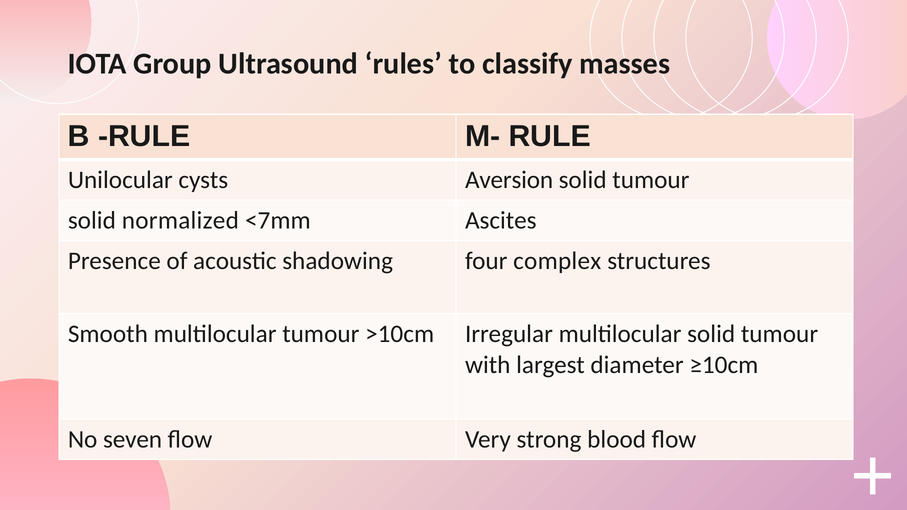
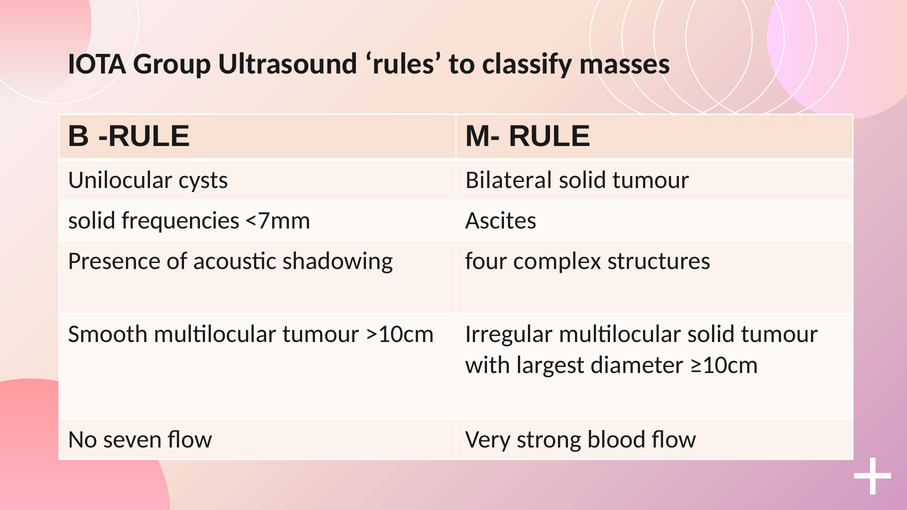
Aversion: Aversion -> Bilateral (509, 180)
normalized: normalized -> frequencies (181, 221)
